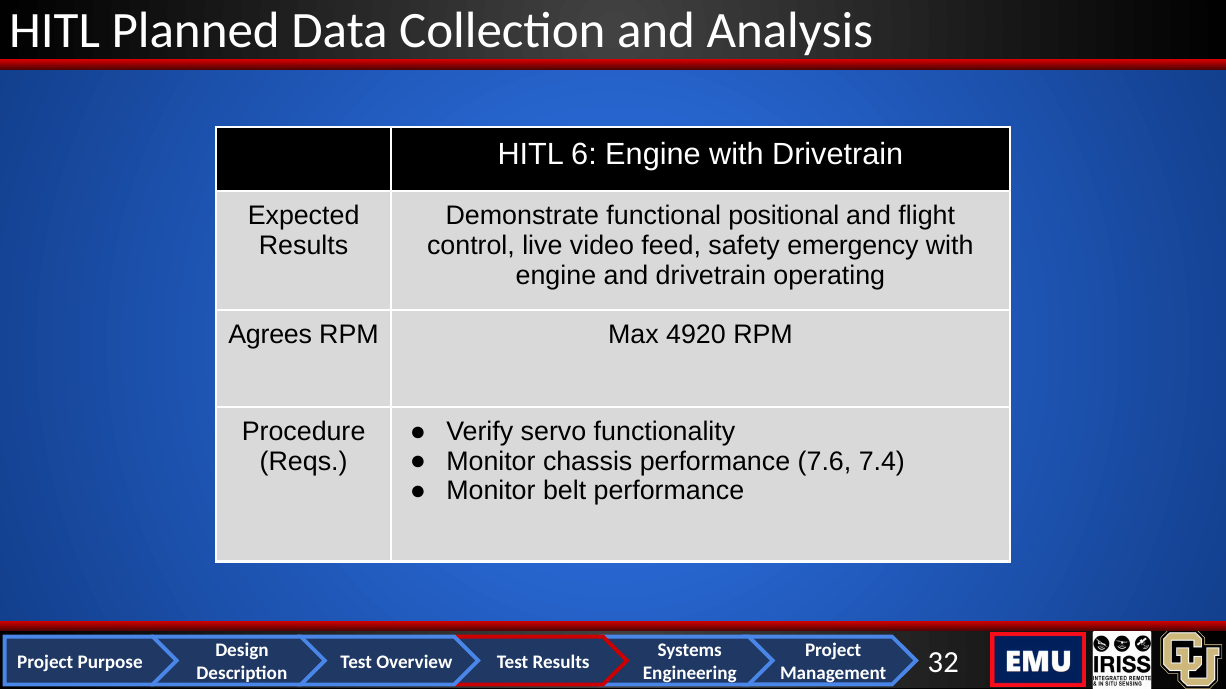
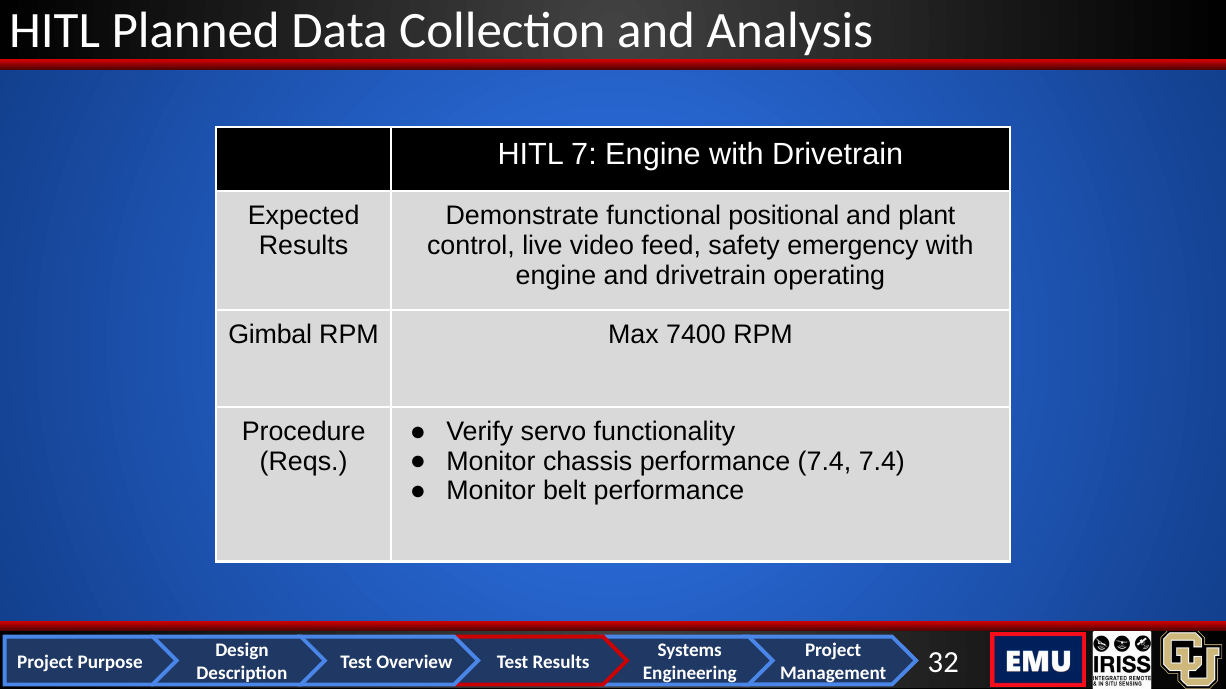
6: 6 -> 7 (584, 154)
ﬂight: ﬂight -> plant (927, 216)
Agrees: Agrees -> Gimbal (270, 335)
4920: 4920 -> 7400 (696, 335)
performance 7.6: 7.6 -> 7.4 (824, 462)
